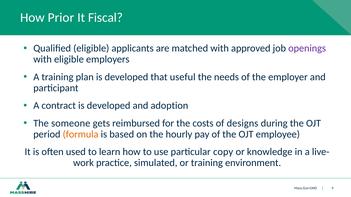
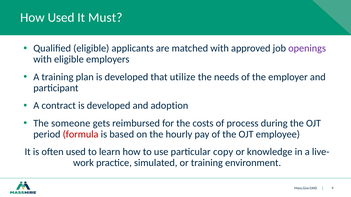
How Prior: Prior -> Used (61, 18)
Fiscal: Fiscal -> Must (105, 18)
useful: useful -> utilize (183, 77)
designs: designs -> process (243, 123)
formula colour: orange -> red (81, 135)
